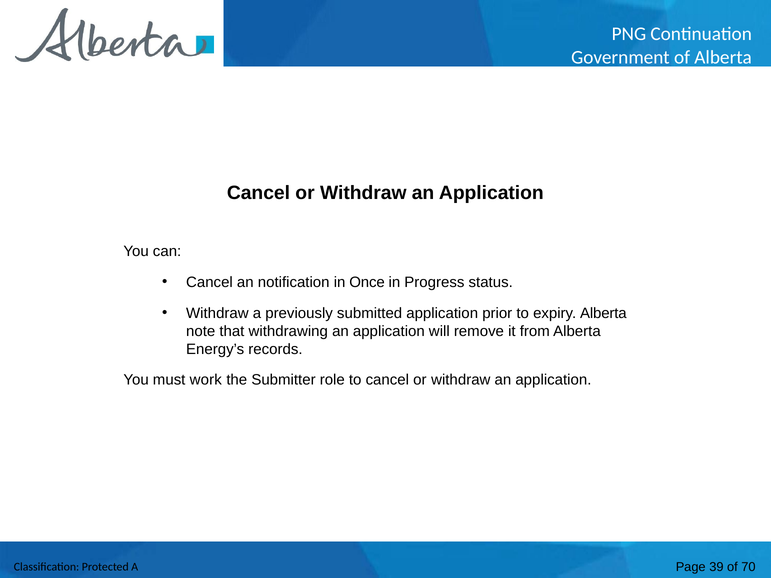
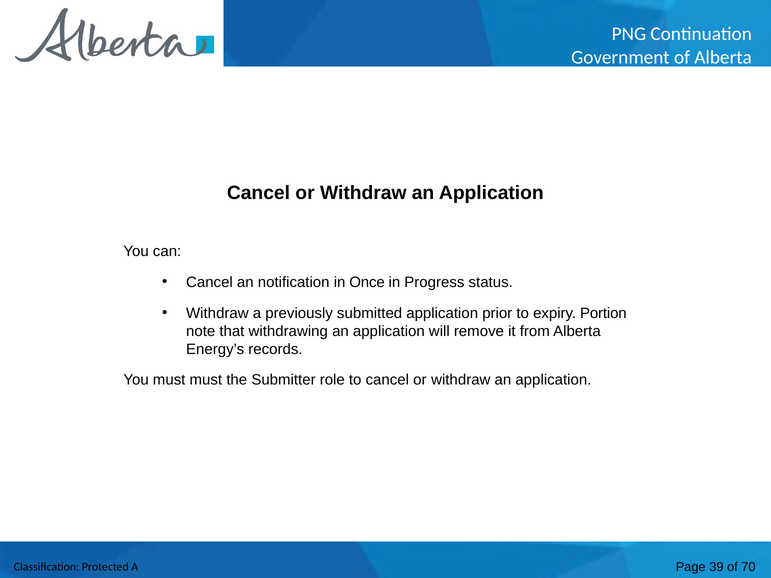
expiry Alberta: Alberta -> Portion (603, 313)
must work: work -> must (206, 380)
